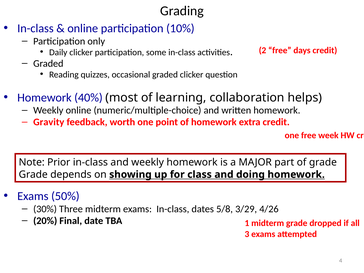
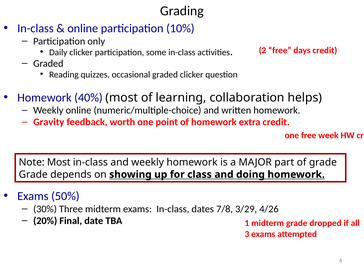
Note Prior: Prior -> Most (59, 162)
5/8: 5/8 -> 7/8 (225, 209)
